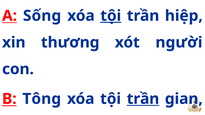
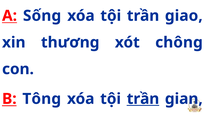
tội underline: present -> none (111, 16)
hiệp: hiệp -> giao (184, 16)
người: người -> chông (179, 43)
